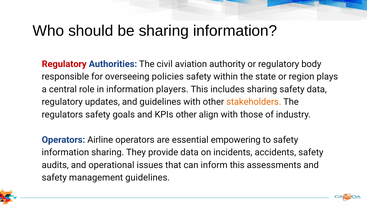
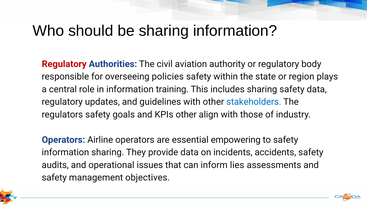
players: players -> training (172, 89)
stakeholders colour: orange -> blue (254, 102)
inform this: this -> lies (237, 165)
management guidelines: guidelines -> objectives (148, 178)
